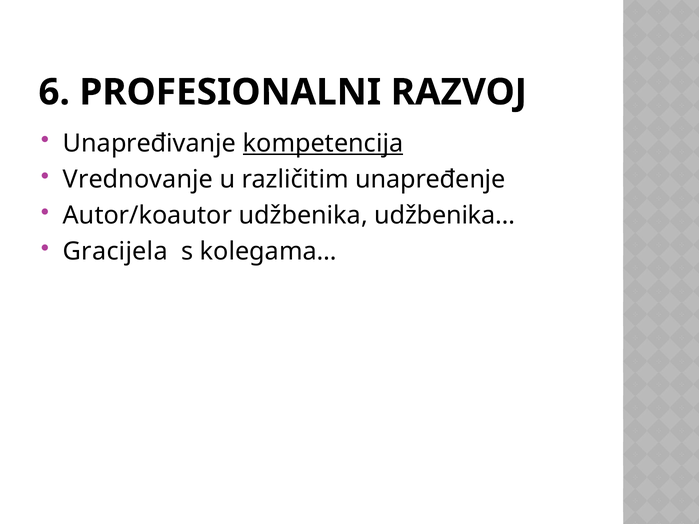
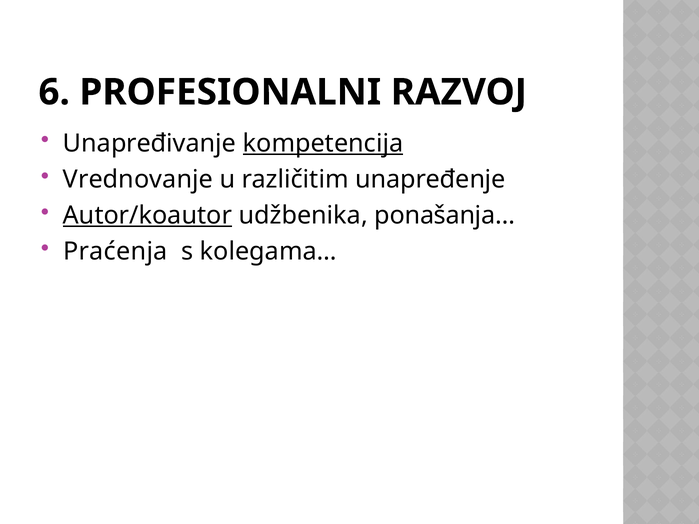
Autor/koautor underline: none -> present (147, 216)
udžbenika…: udžbenika… -> ponašanja… (445, 216)
Gracijela: Gracijela -> Praćenja (115, 252)
